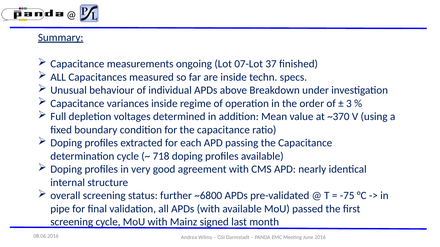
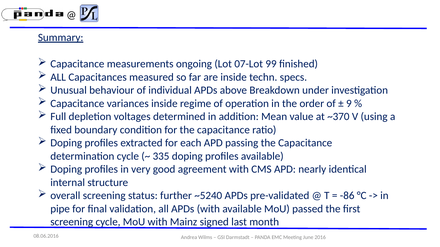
37: 37 -> 99 (271, 64)
3: 3 -> 9 (349, 104)
718: 718 -> 335 (161, 156)
~6800: ~6800 -> ~5240 (208, 196)
-75: -75 -> -86 (347, 196)
